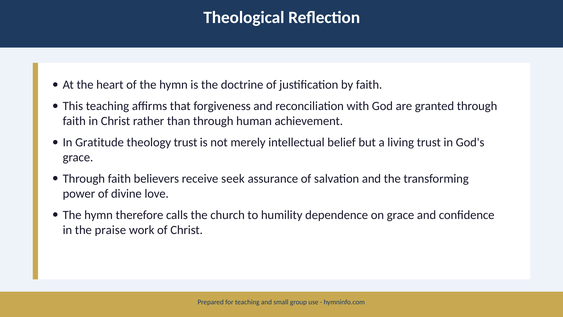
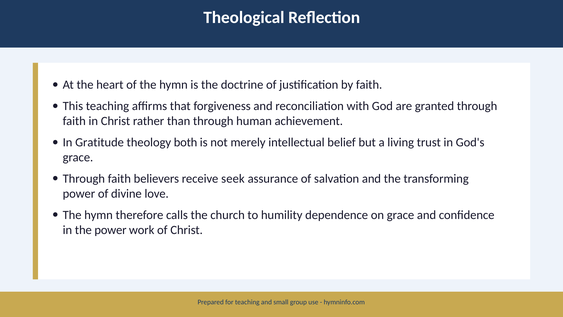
theology trust: trust -> both (186, 142)
the praise: praise -> power (110, 230)
